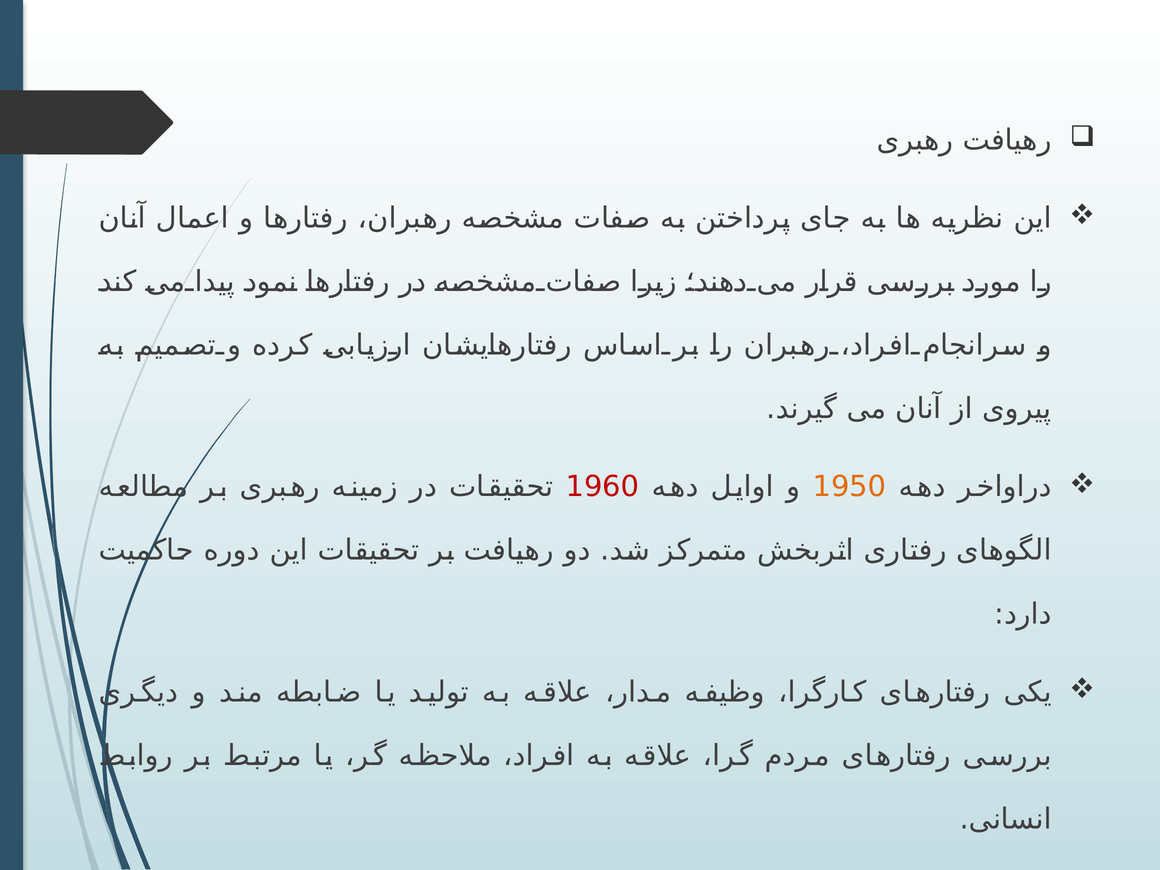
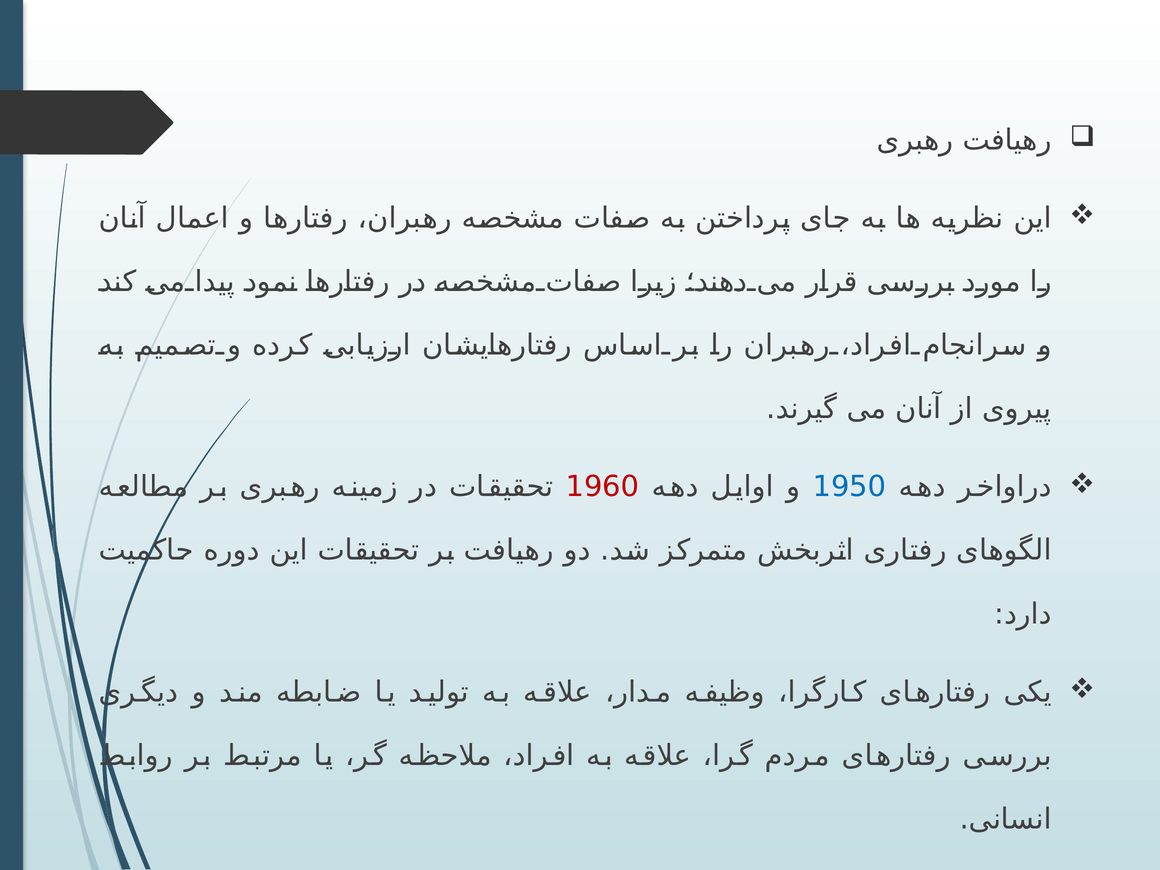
1950 colour: orange -> blue (849, 487)
